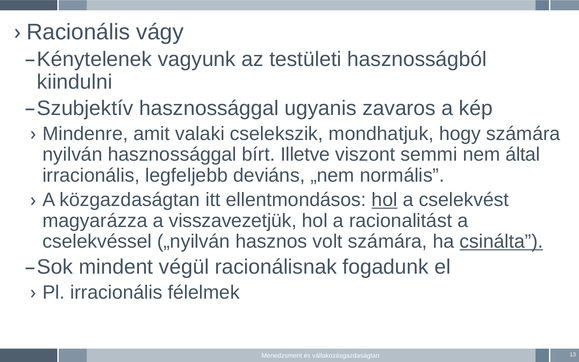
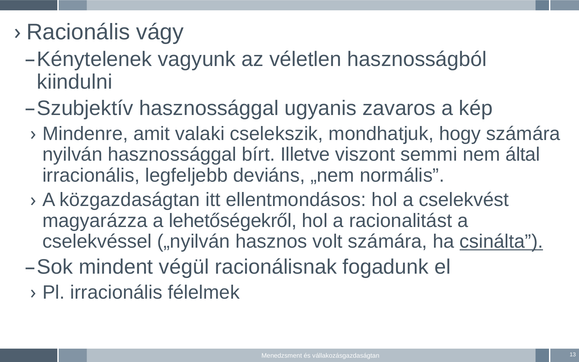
testületi: testületi -> véletlen (305, 59)
hol underline: present -> none (384, 200)
visszavezetjük: visszavezetjük -> lehetőségekről (233, 221)
